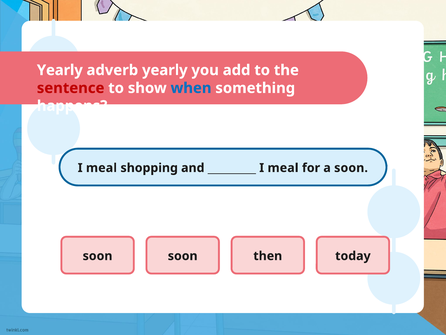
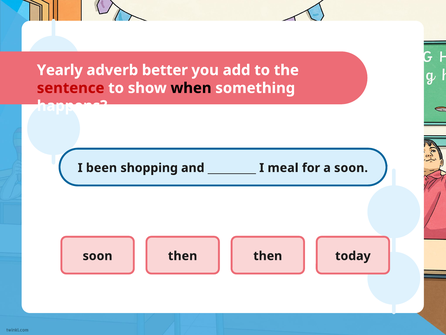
adverb yearly: yearly -> better (165, 70)
when colour: blue -> black (191, 88)
meal: meal -> been (101, 168)
soon: soon -> then (183, 256)
